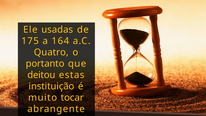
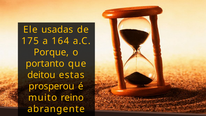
Quatro: Quatro -> Porque (51, 52)
instituição: instituição -> prosperou (52, 86)
tocar: tocar -> reino (72, 98)
